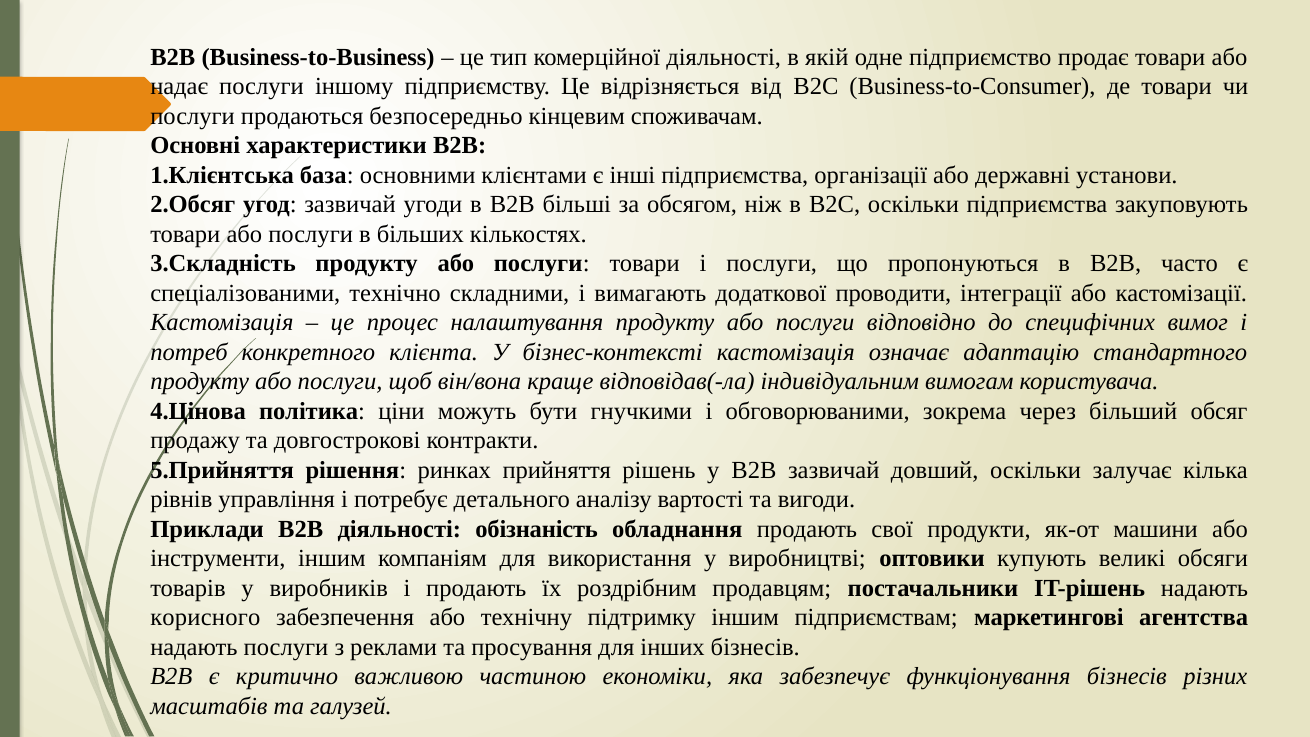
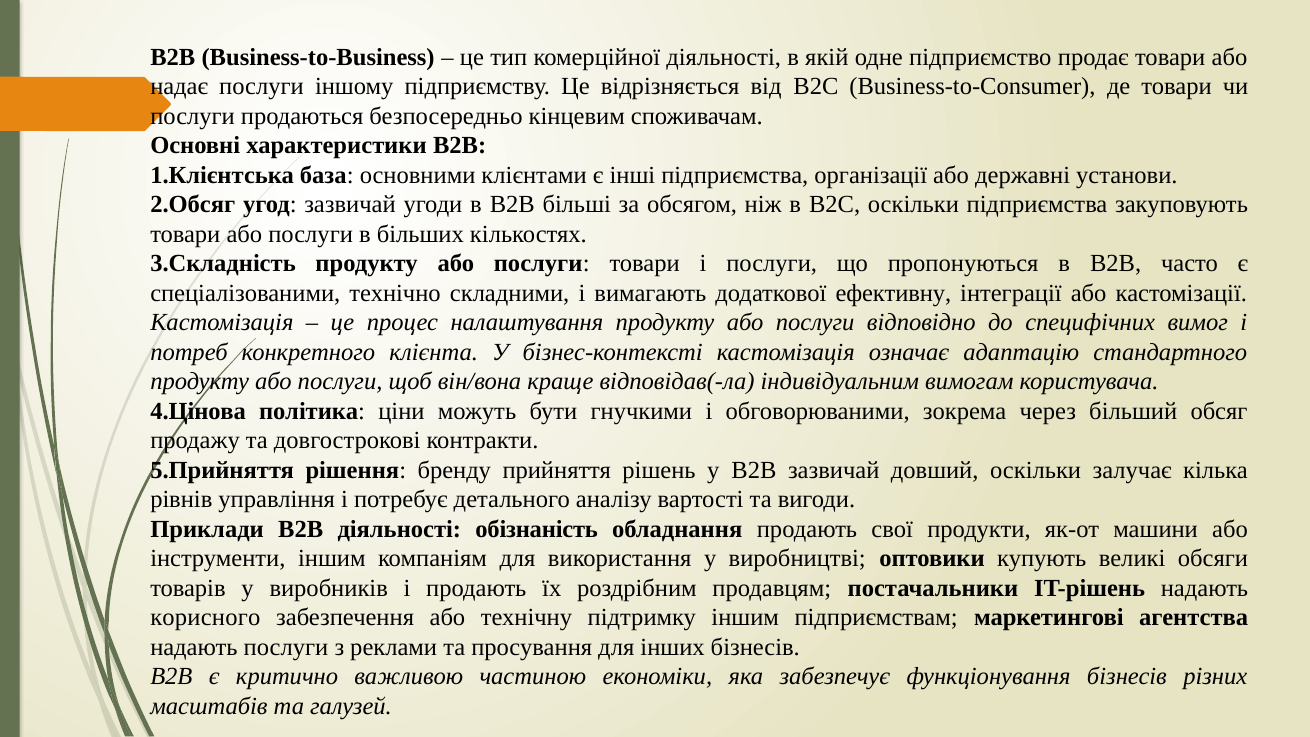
проводити: проводити -> ефективну (893, 293)
ринках: ринках -> бренду (454, 470)
